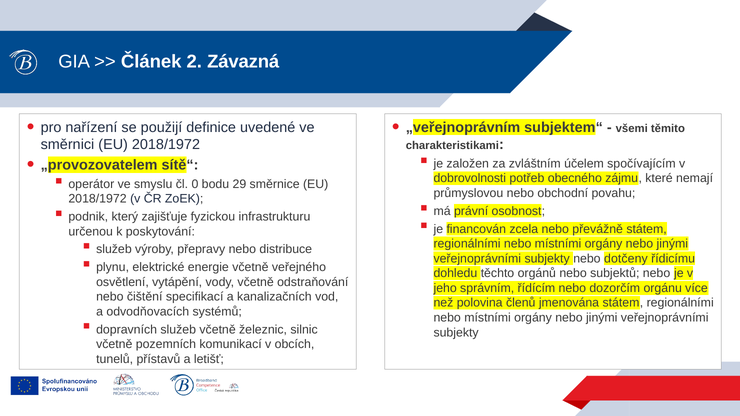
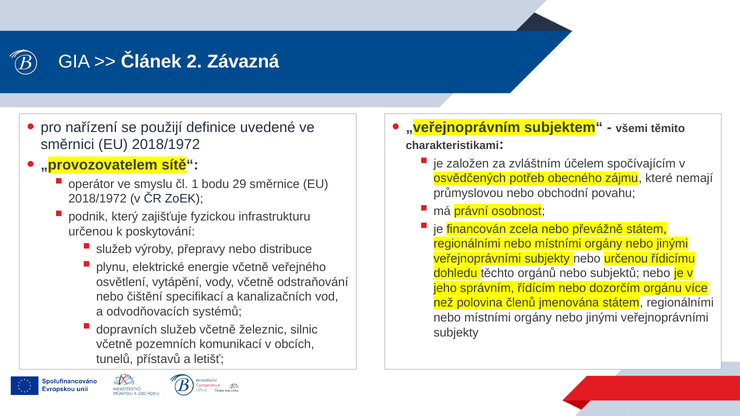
dobrovolnosti: dobrovolnosti -> osvědčených (470, 179)
0: 0 -> 1 (195, 184)
nebo dotčeny: dotčeny -> určenou (626, 259)
